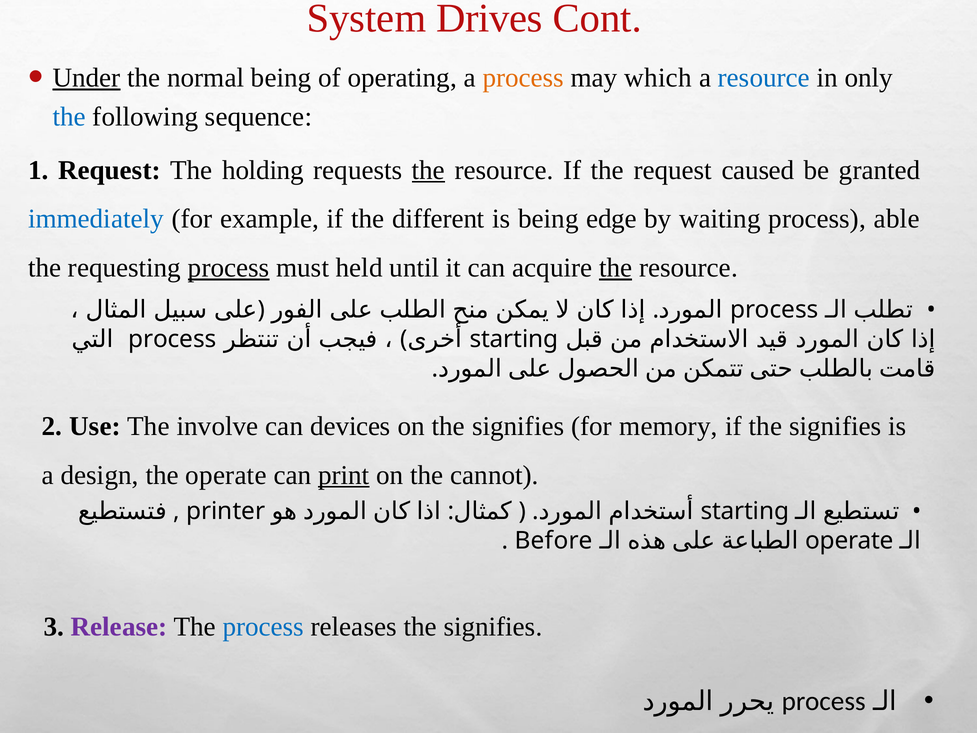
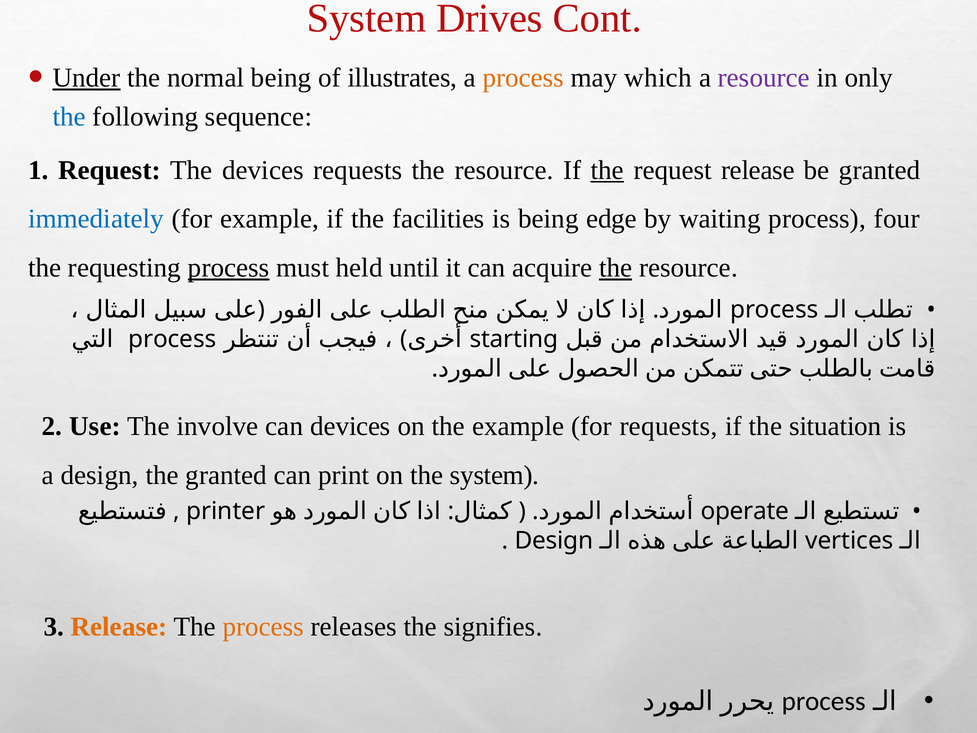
operating: operating -> illustrates (402, 78)
resource colour: blue -> purple (764, 78)
The holding: holding -> devices (263, 170)
the underline: present -> none (428, 170)
the underline: none -> present (607, 170)
request caused: caused -> release (758, 170)
different: different -> facilities (438, 219)
able: able -> four (897, 219)
on the signifies: signifies -> example (518, 426)
for memory: memory -> requests (668, 426)
if the signifies: signifies -> situation (835, 426)
the operate: operate -> granted (226, 475)
print underline: present -> none (344, 475)
the cannot: cannot -> system (495, 475)
starting: starting -> operate (745, 511)
Before: Before -> Design (554, 541)
operate: operate -> vertices (849, 541)
Release colour: purple -> orange (119, 627)
process colour: blue -> orange (263, 627)
